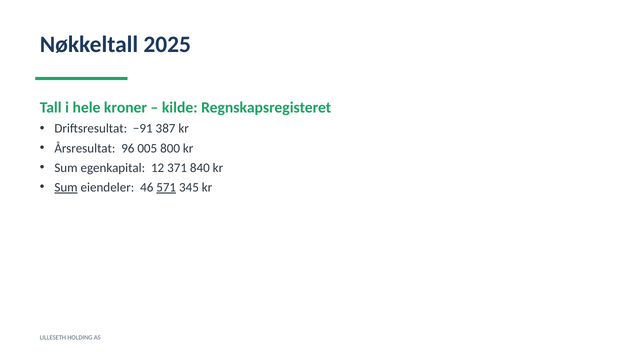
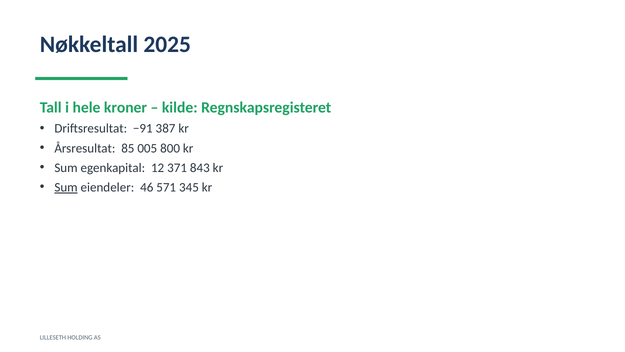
96: 96 -> 85 (128, 148)
840: 840 -> 843 (200, 168)
571 underline: present -> none (166, 187)
